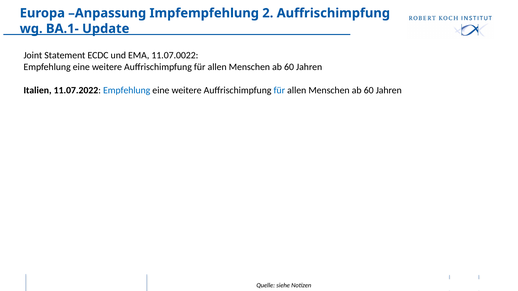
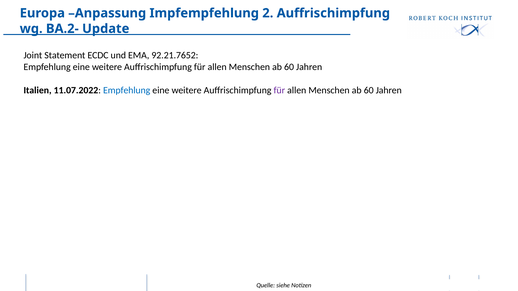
BA.1-: BA.1- -> BA.2- (62, 29)
11.07.0022: 11.07.0022 -> 92.21.7652 (175, 55)
für colour: blue -> purple (279, 90)
